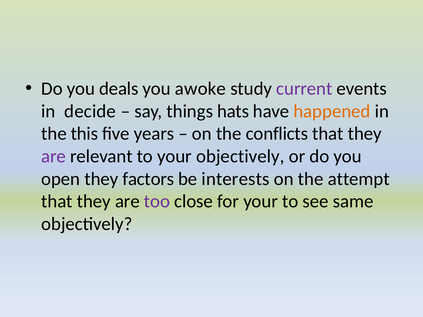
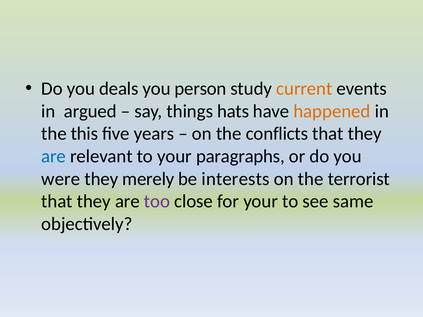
awoke: awoke -> person (201, 89)
current colour: purple -> orange (304, 89)
decide: decide -> argued (90, 111)
are colour: purple -> blue (54, 156)
your objectively: objectively -> paragraphs (240, 156)
open: open -> were (61, 179)
factors: factors -> merely (148, 179)
attempt: attempt -> terrorist (359, 179)
